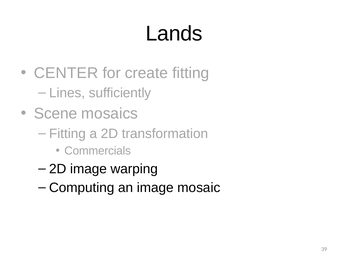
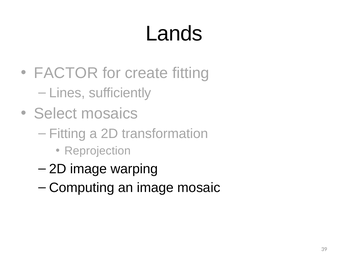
CENTER: CENTER -> FACTOR (66, 73)
Scene: Scene -> Select (55, 114)
Commercials: Commercials -> Reprojection (98, 151)
